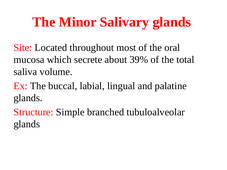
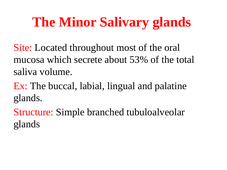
39%: 39% -> 53% (139, 60)
